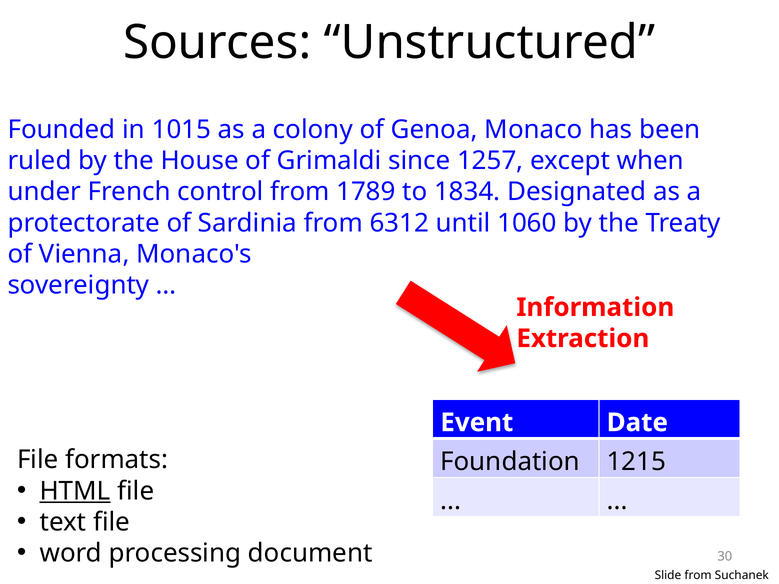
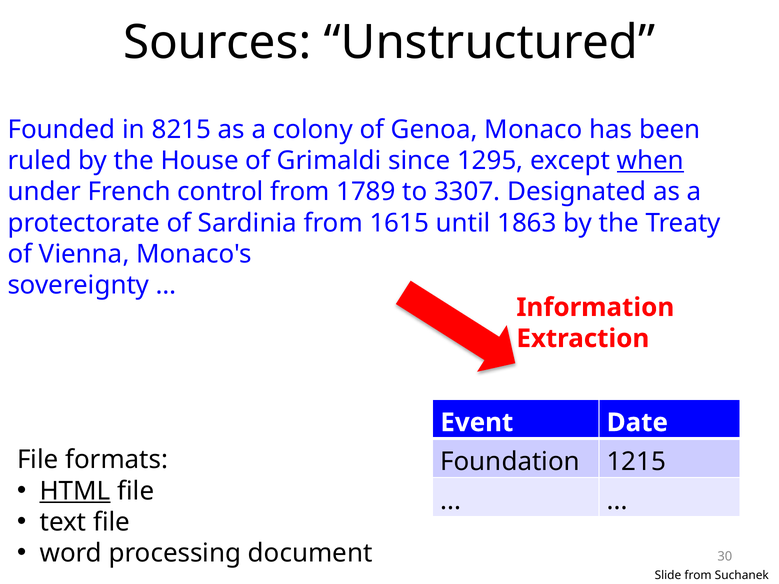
1015: 1015 -> 8215 (181, 130)
1257: 1257 -> 1295 (490, 161)
when underline: none -> present (650, 161)
1834: 1834 -> 3307 (467, 192)
6312: 6312 -> 1615 (399, 223)
1060: 1060 -> 1863 (527, 223)
